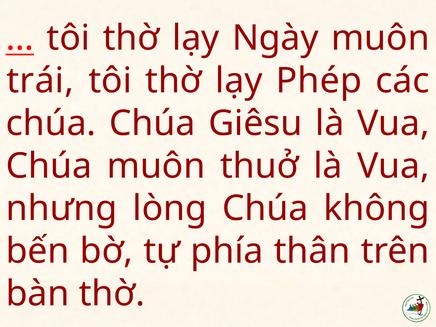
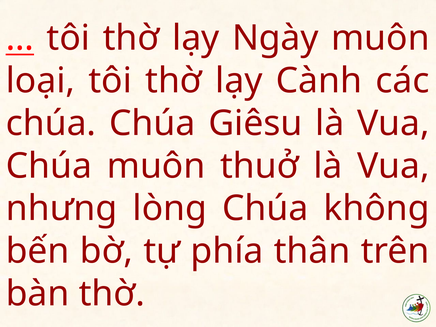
trái: trái -> loại (40, 81)
Phép: Phép -> Cành (319, 81)
